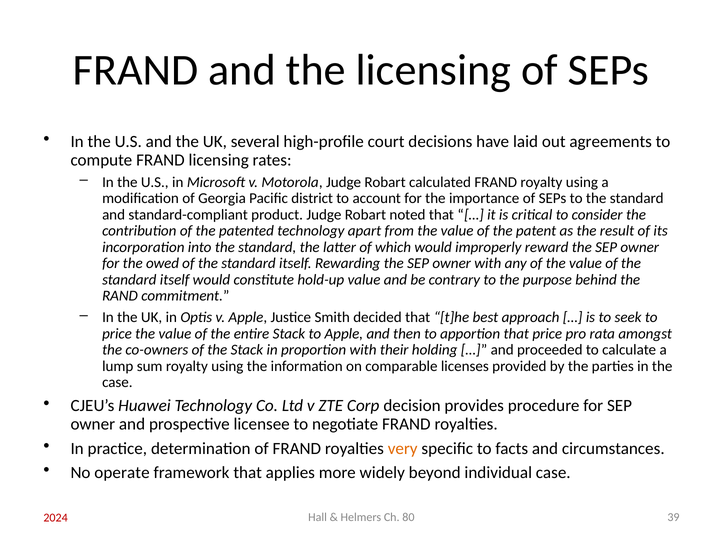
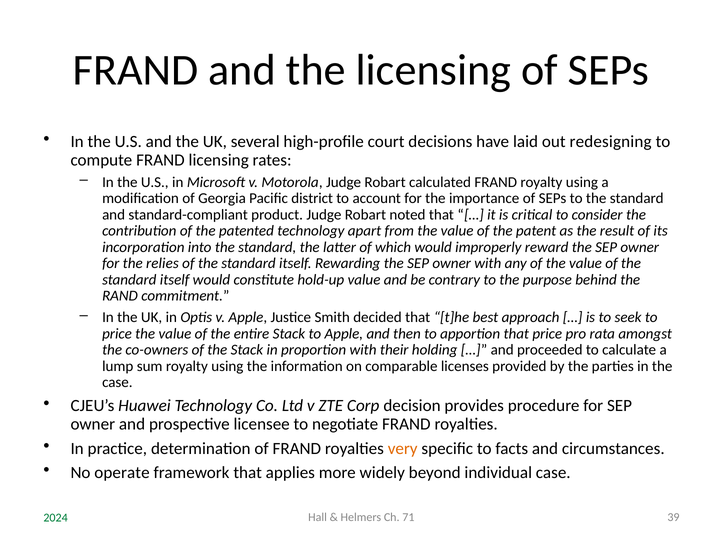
agreements: agreements -> redesigning (611, 142)
owed: owed -> relies (162, 264)
80: 80 -> 71 (408, 518)
2024 colour: red -> green (56, 518)
